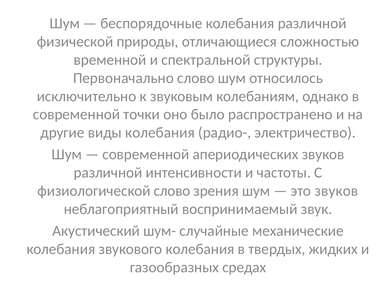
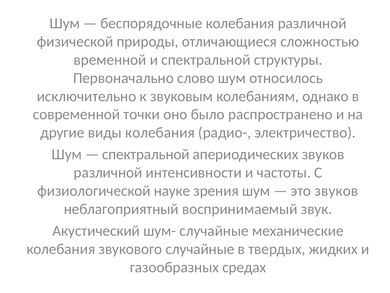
современной: современной -> спектральной (146, 154)
физиологической слово: слово -> науке (172, 191)
звукового колебания: колебания -> случайные (200, 249)
